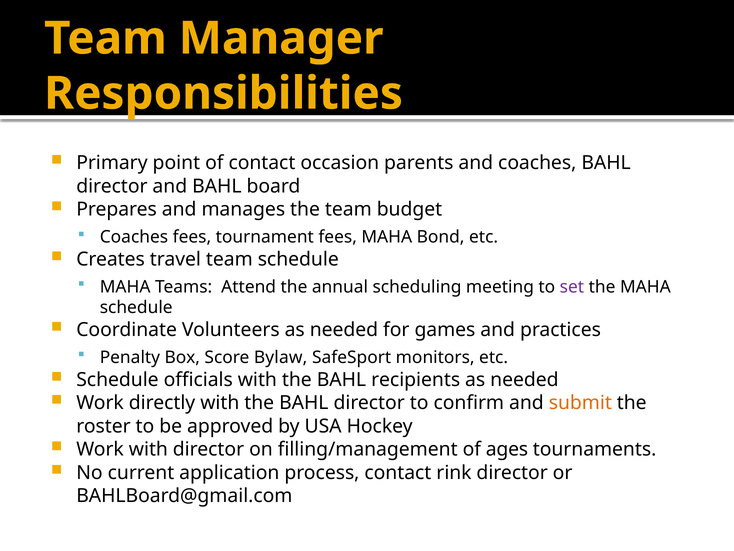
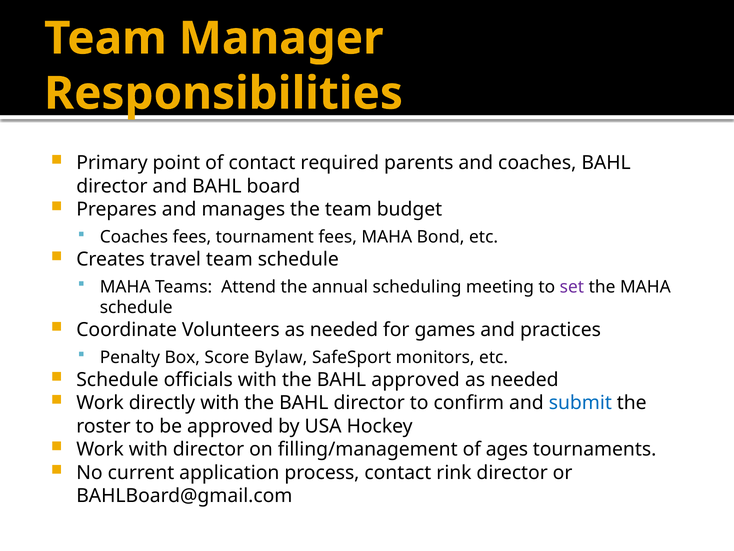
occasion: occasion -> required (340, 163)
BAHL recipients: recipients -> approved (416, 379)
submit colour: orange -> blue (580, 403)
